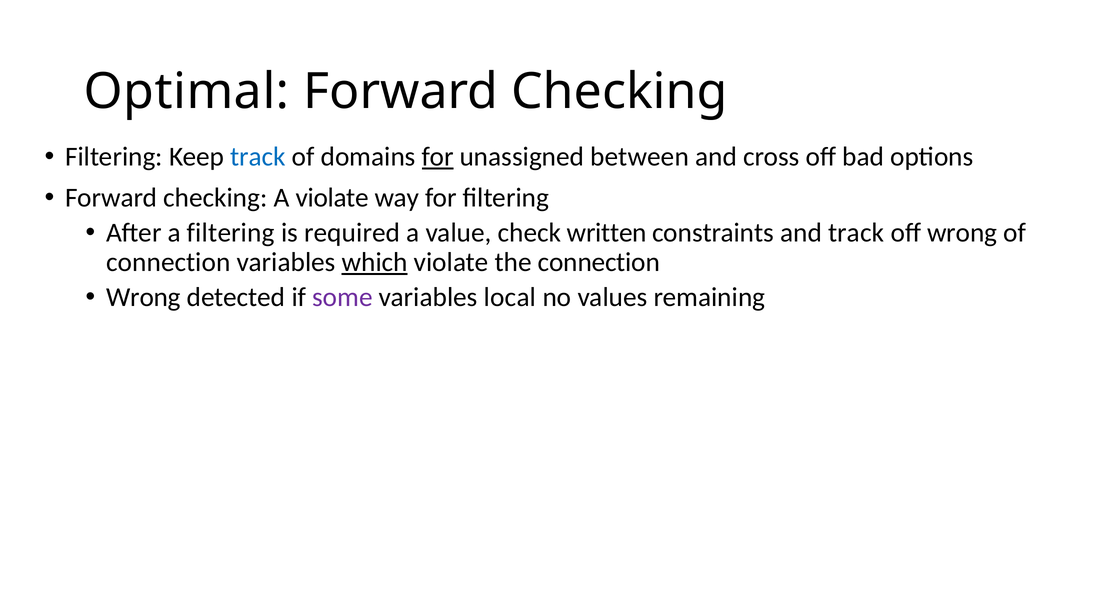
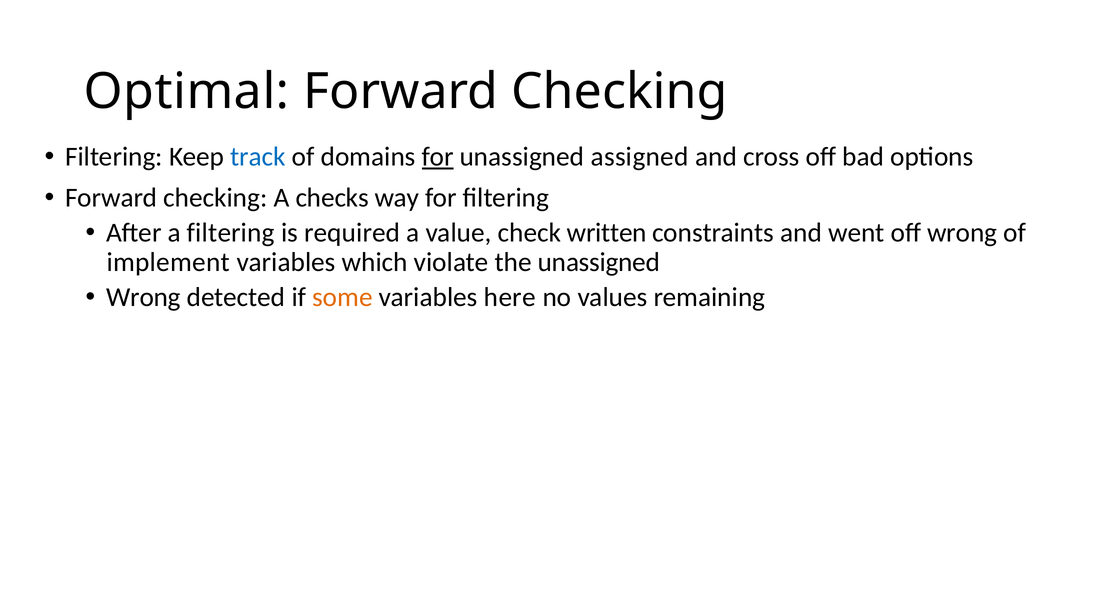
between: between -> assigned (640, 157)
A violate: violate -> checks (332, 198)
and track: track -> went (856, 233)
connection: connection -> implement (168, 262)
which underline: present -> none (375, 262)
the connection: connection -> unassigned (599, 262)
some colour: purple -> orange (342, 297)
local: local -> here (510, 297)
